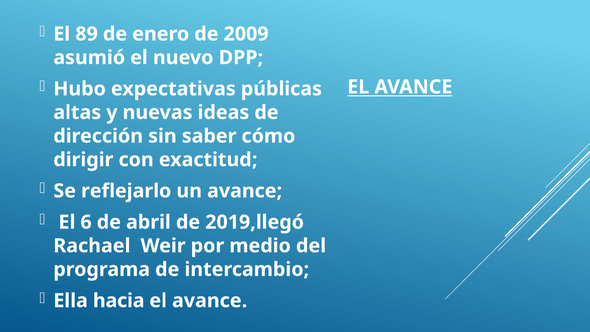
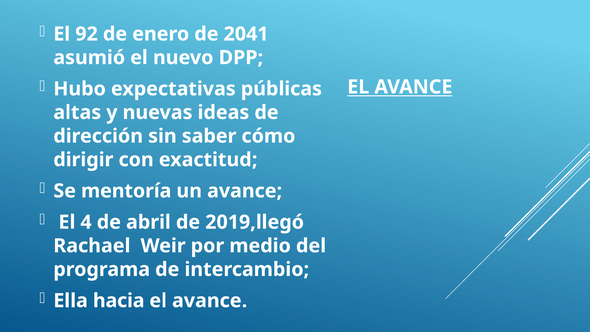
89: 89 -> 92 (87, 34)
2009: 2009 -> 2041 (246, 34)
reflejarlo: reflejarlo -> mentoría (126, 191)
6: 6 -> 4 (86, 222)
